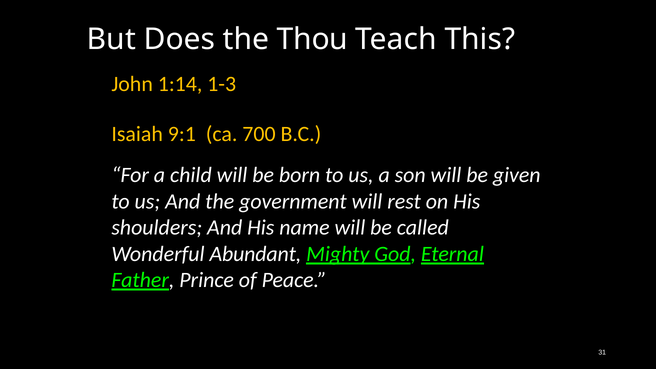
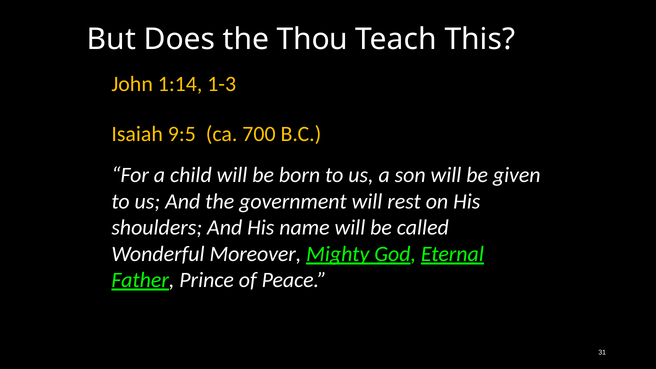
9:1: 9:1 -> 9:5 (182, 134)
Abundant: Abundant -> Moreover (255, 254)
